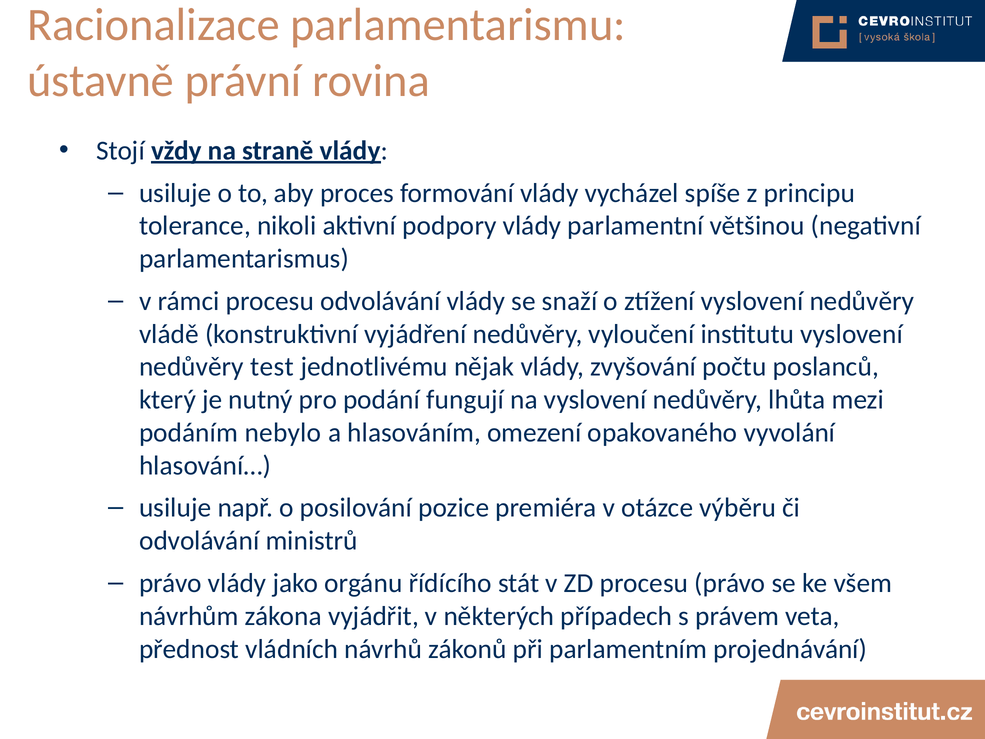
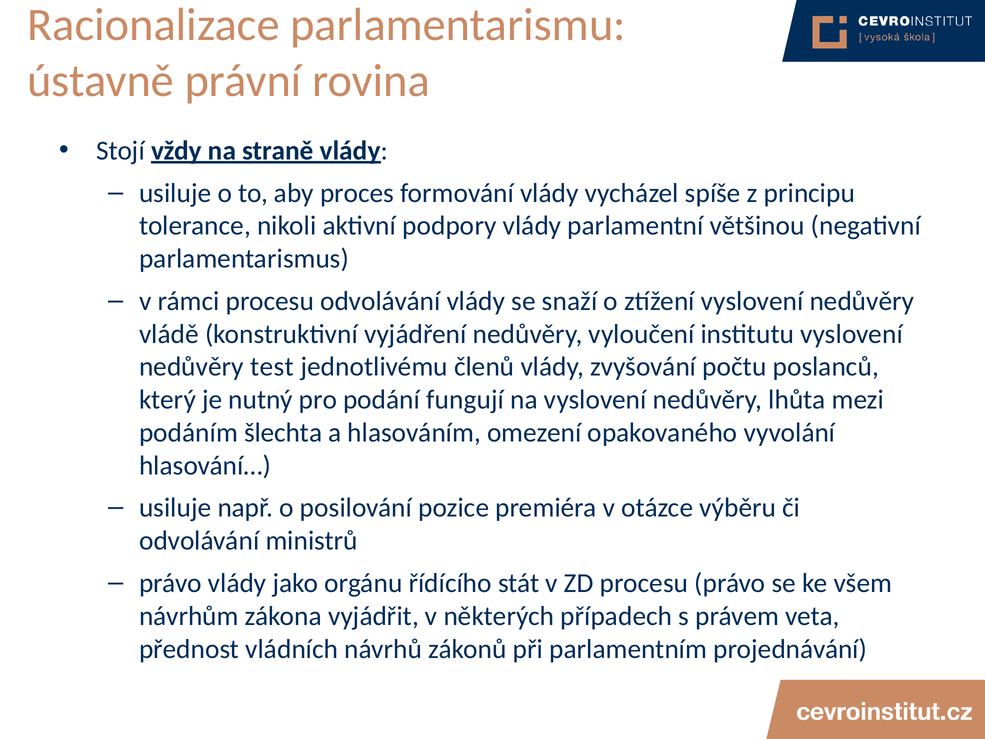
nějak: nějak -> členů (484, 367)
nebylo: nebylo -> šlechta (283, 433)
